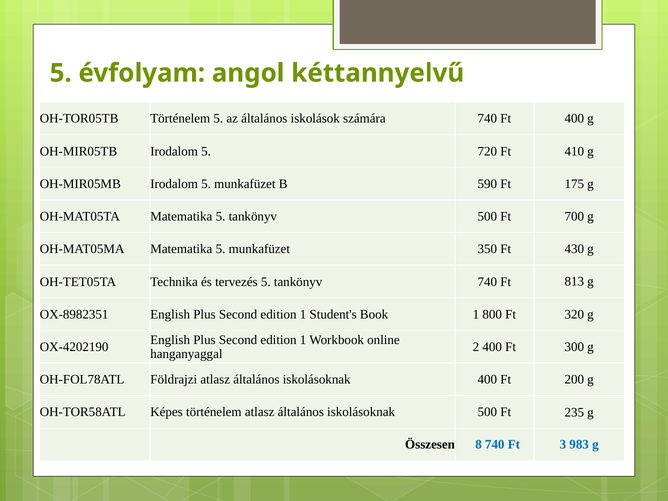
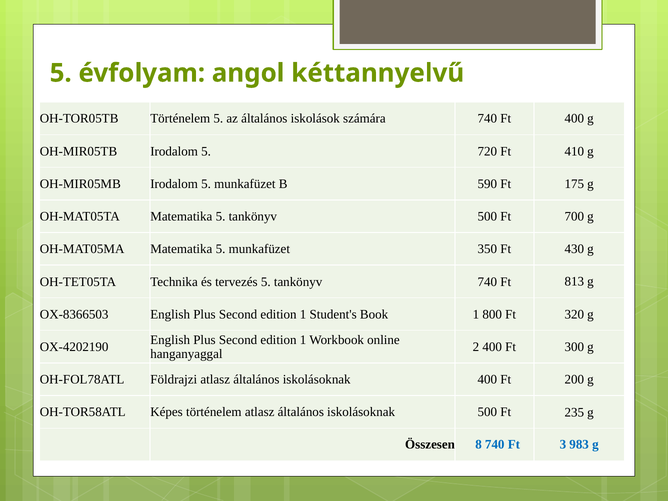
OX-8982351: OX-8982351 -> OX-8366503 (74, 314)
